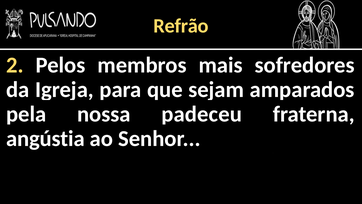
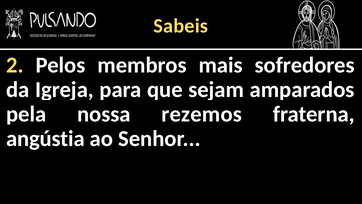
Refrão: Refrão -> Sabeis (181, 26)
padeceu: padeceu -> rezemos (202, 114)
